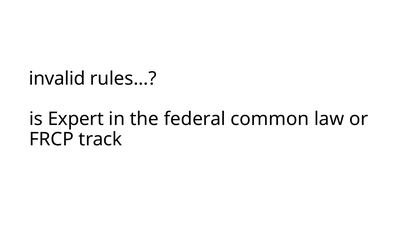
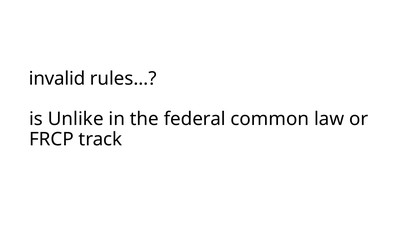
Expert: Expert -> Unlike (76, 119)
